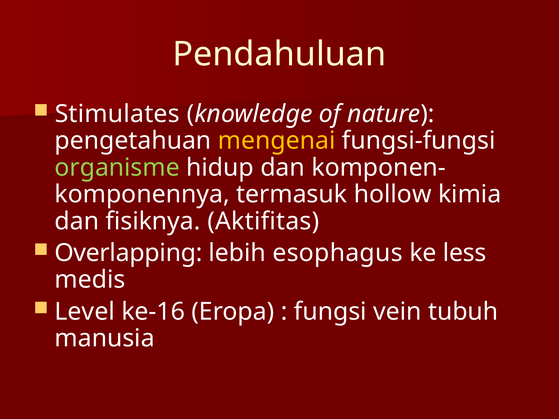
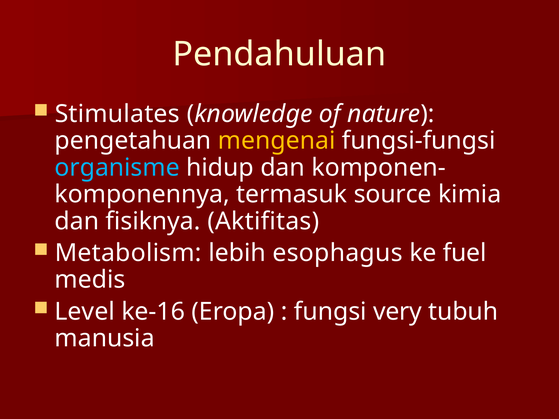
organisme colour: light green -> light blue (117, 168)
hollow: hollow -> source (393, 194)
Overlapping: Overlapping -> Metabolism (128, 253)
less: less -> fuel (465, 253)
vein: vein -> very (398, 312)
